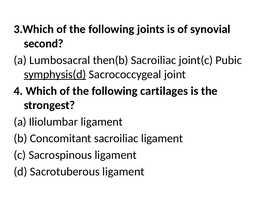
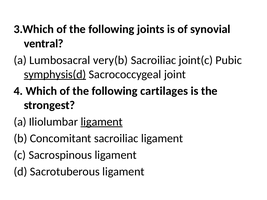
second: second -> ventral (44, 44)
then(b: then(b -> very(b (110, 60)
ligament underline: none -> present (102, 122)
